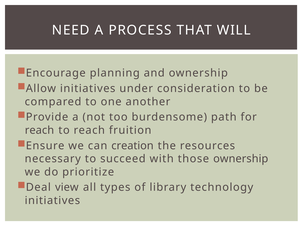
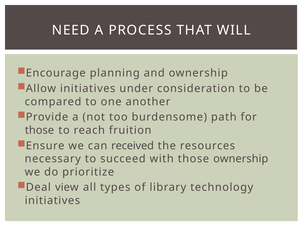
reach: reach -> those (39, 130)
creation: creation -> received (133, 146)
